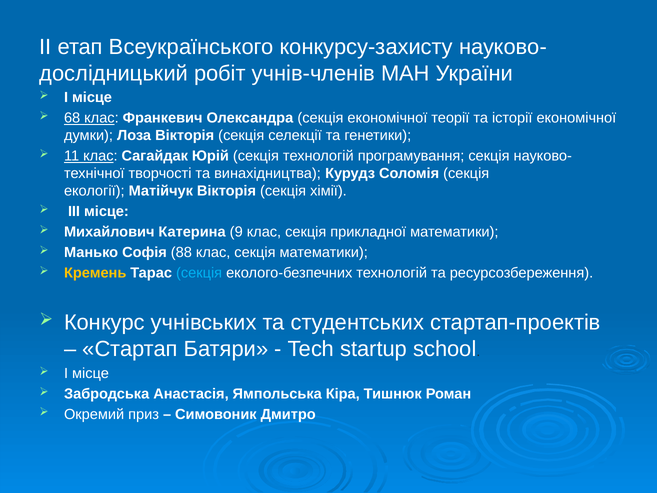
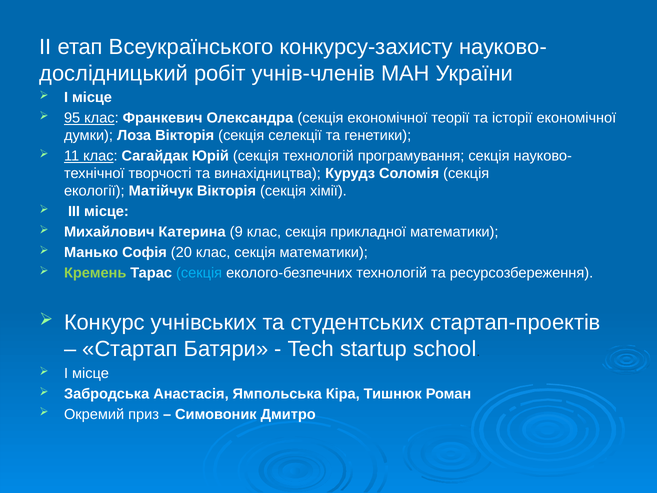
68: 68 -> 95 (72, 118)
88: 88 -> 20 (181, 252)
Кремень colour: yellow -> light green (95, 273)
